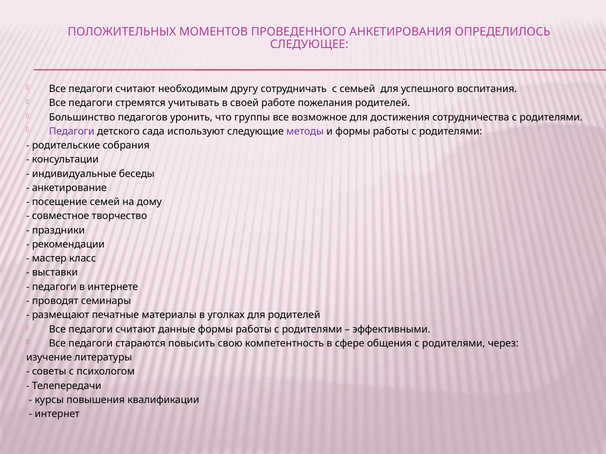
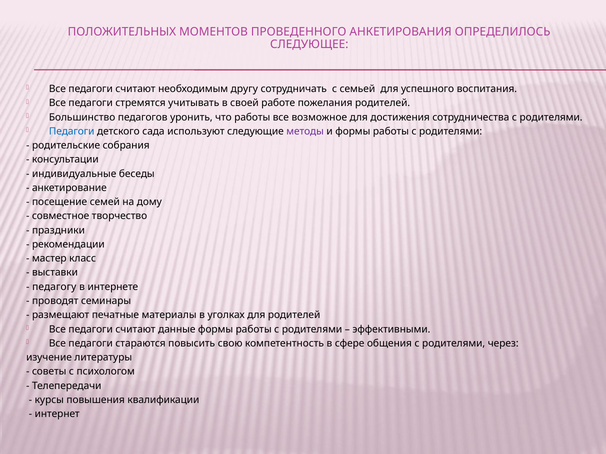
что группы: группы -> работы (252, 117)
Педагоги colour: purple -> blue (72, 131)
педагоги: педагоги -> педагогу (54, 287)
